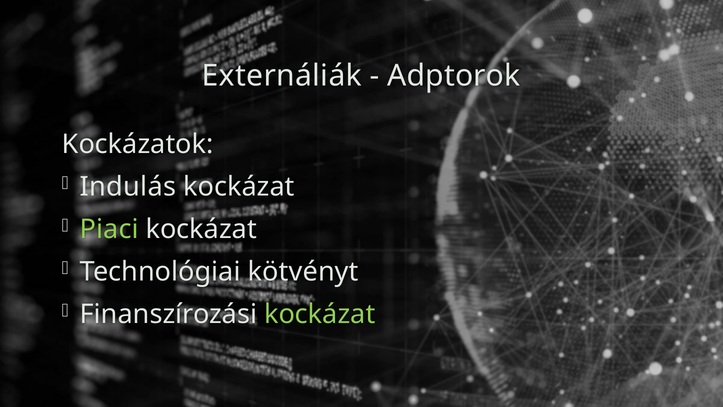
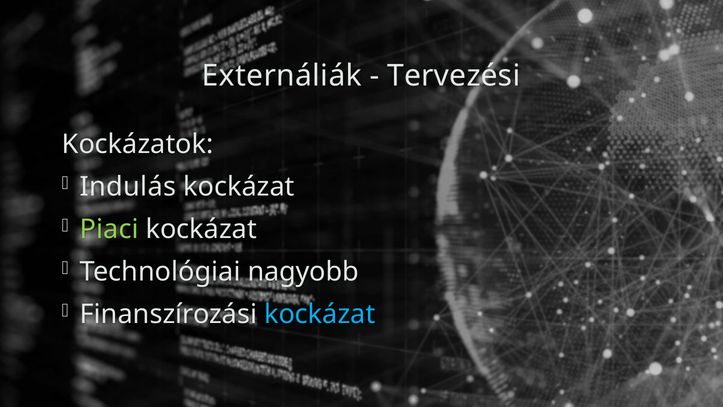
Adptorok: Adptorok -> Tervezési (454, 76)
kötvényt: kötvényt -> nagyobb (303, 271)
kockázat colour: light green -> light blue (320, 314)
